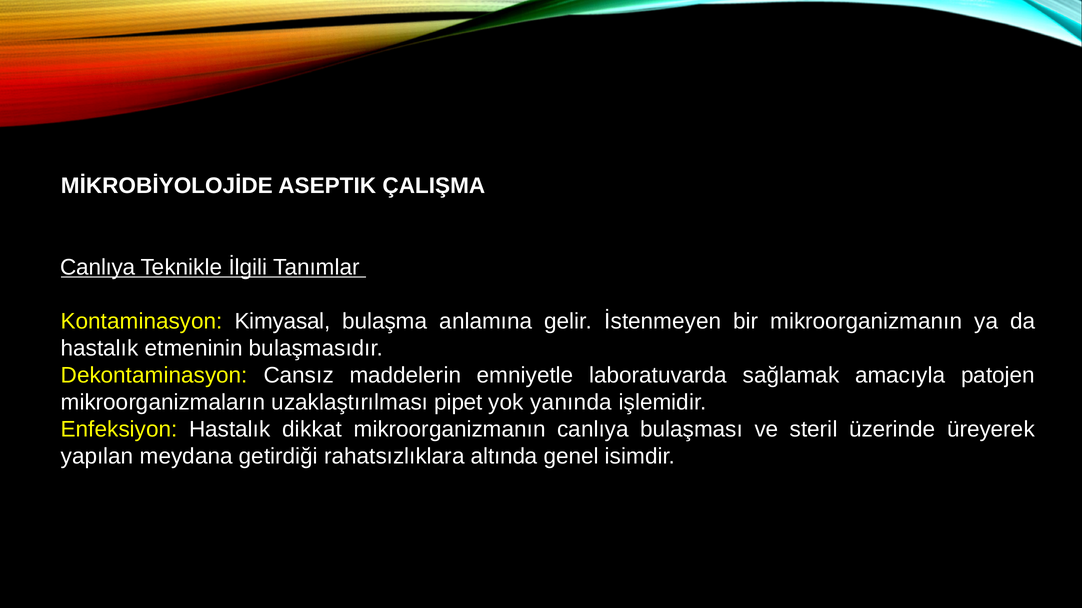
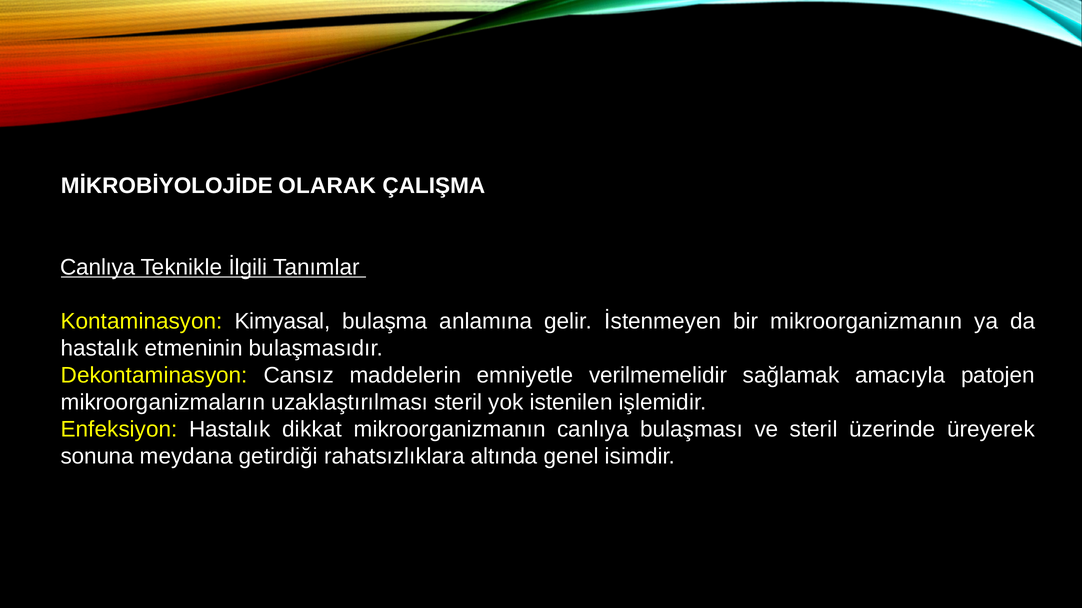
ASEPTIK: ASEPTIK -> OLARAK (327, 186)
laboratuvarda: laboratuvarda -> verilmemelidir (658, 376)
uzaklaştırılması pipet: pipet -> steril (458, 403)
yanında: yanında -> istenilen (571, 403)
yapılan: yapılan -> sonuna (97, 457)
